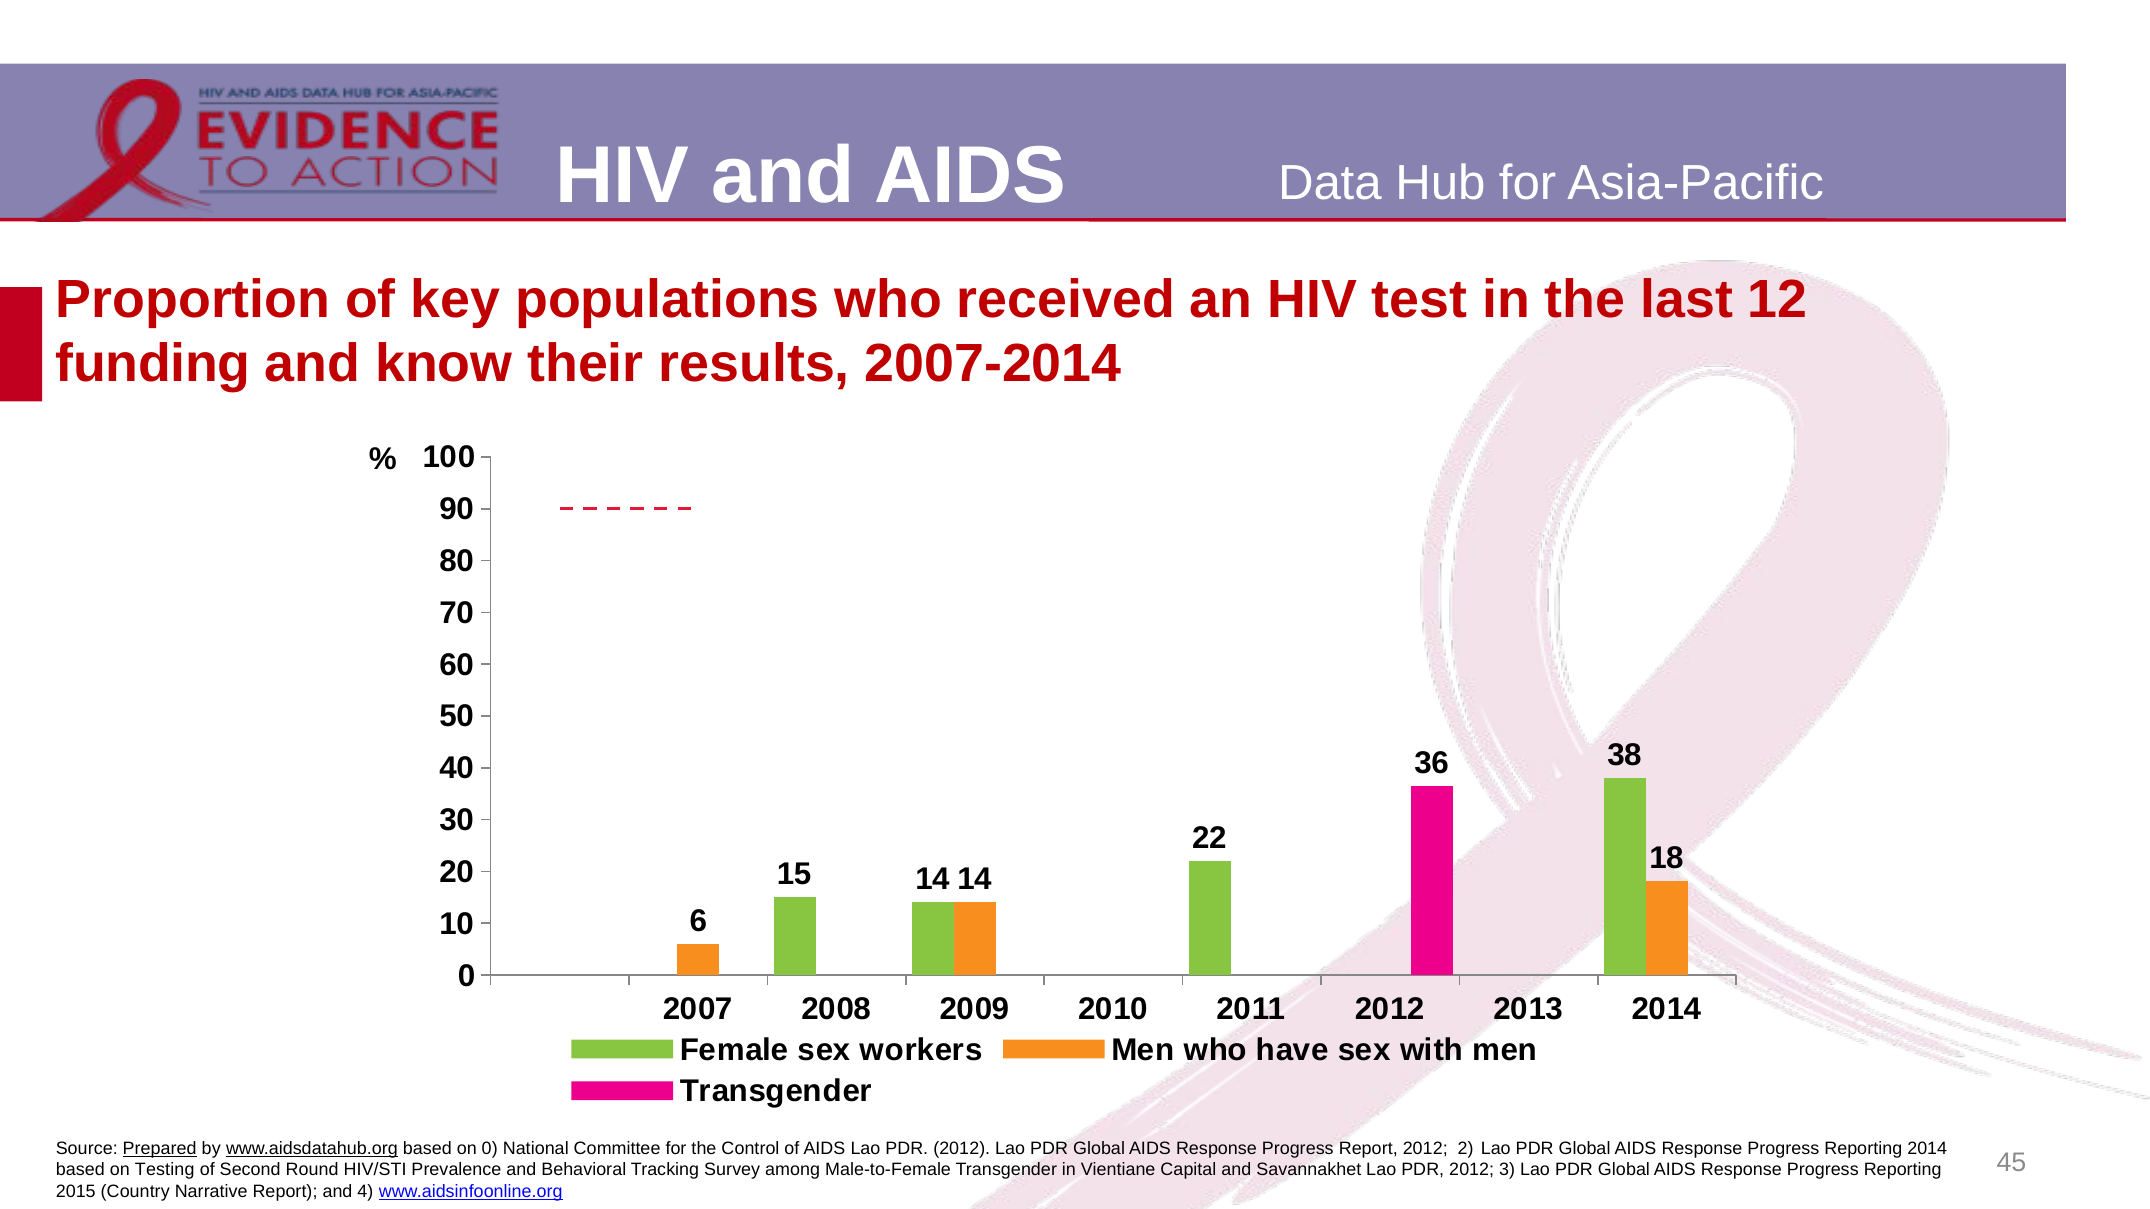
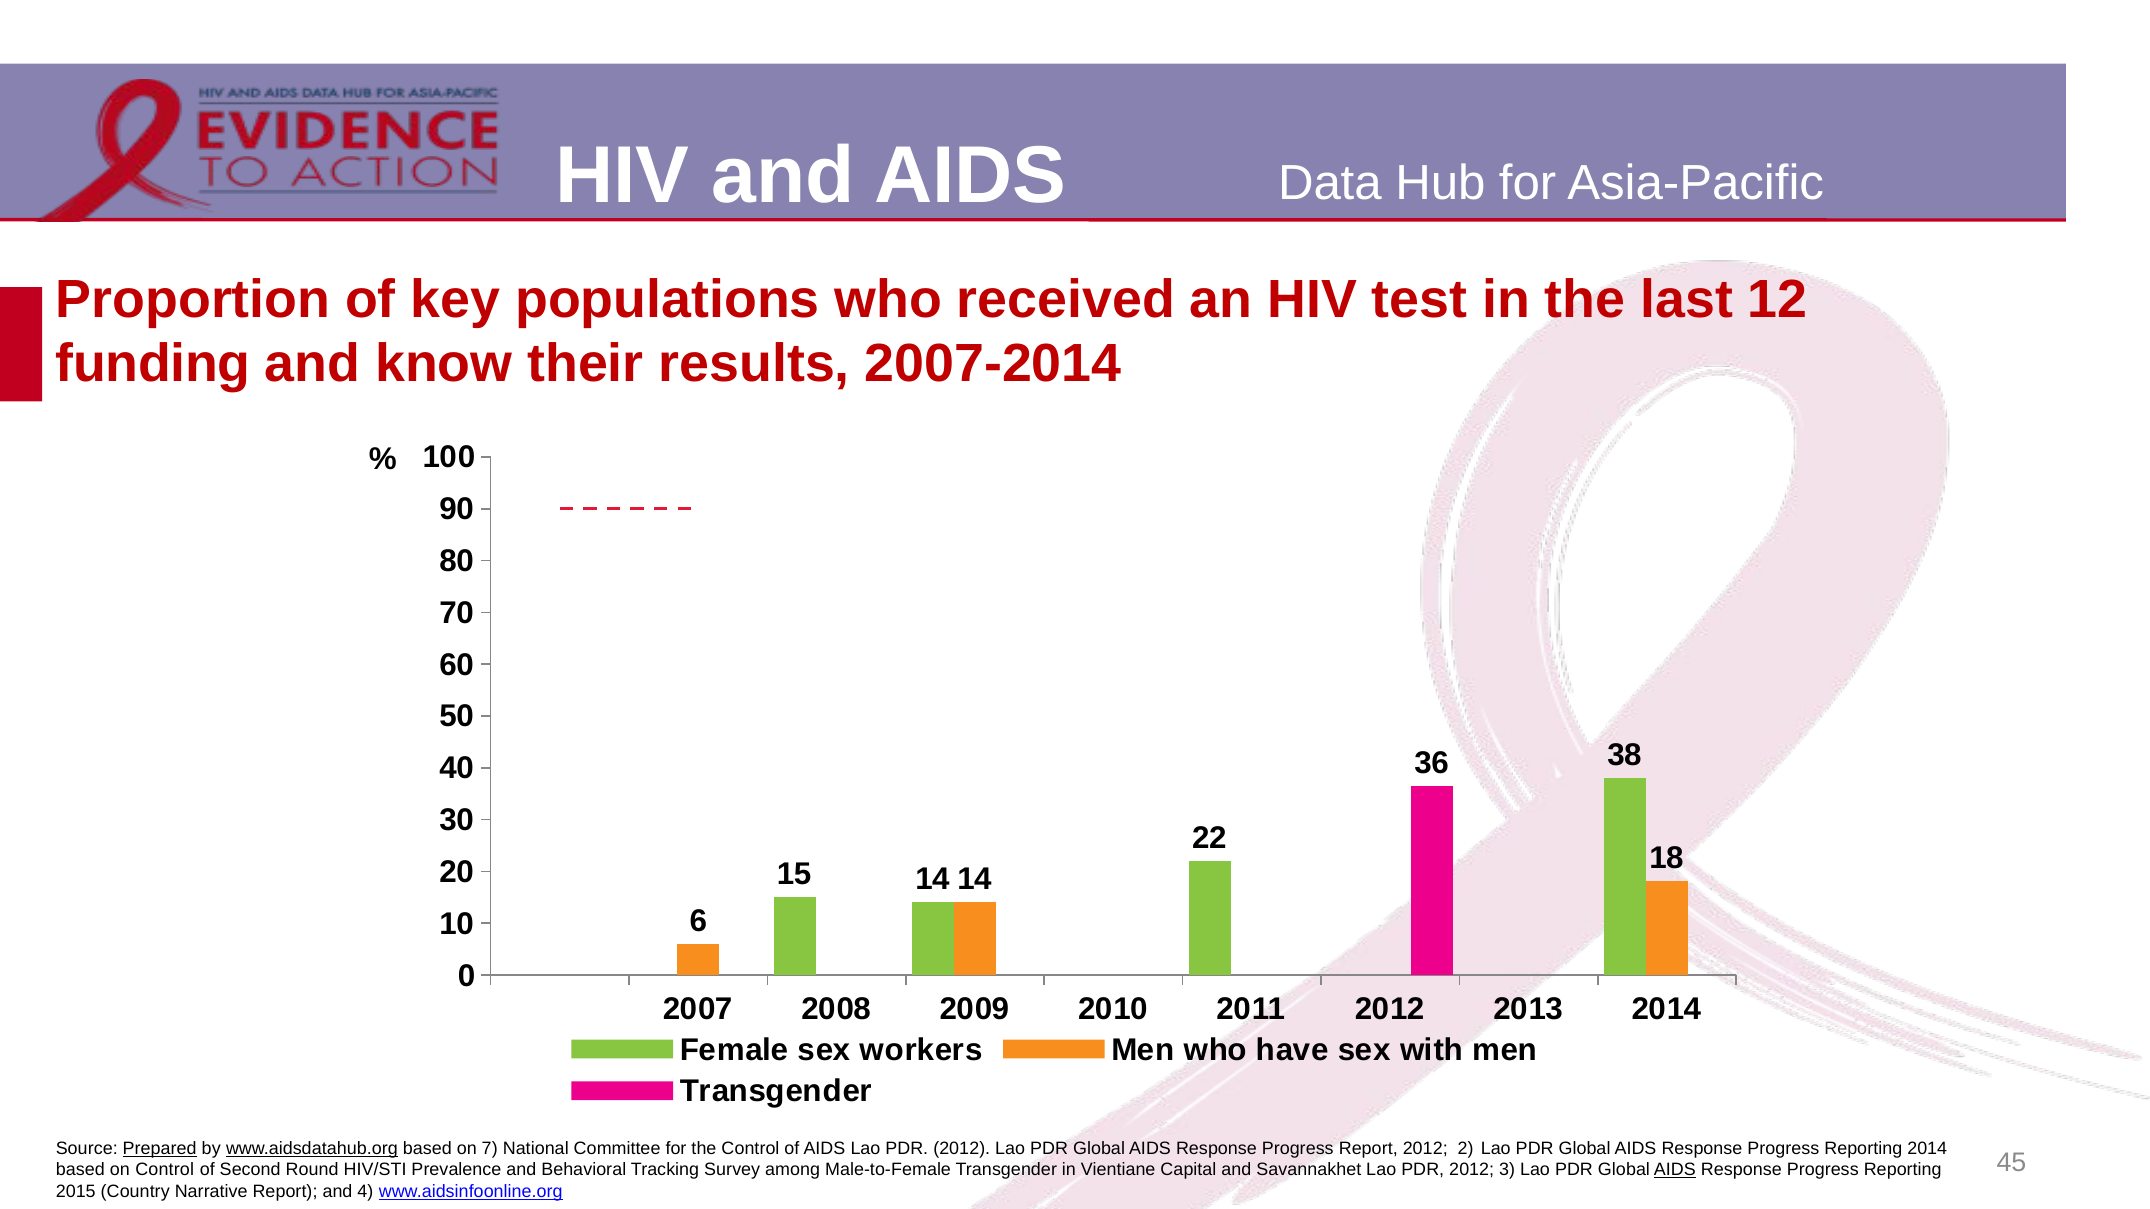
on 0: 0 -> 7 (490, 1149)
on Testing: Testing -> Control (165, 1170)
AIDS underline: none -> present (1675, 1170)
